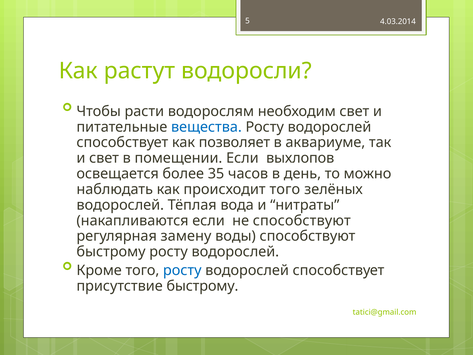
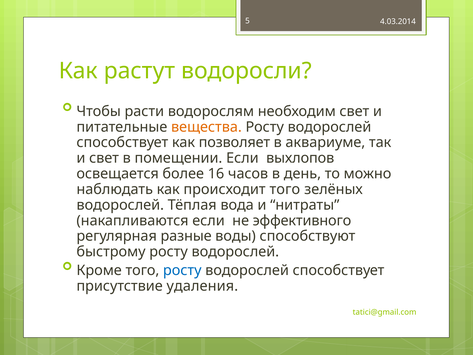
вещества colour: blue -> orange (206, 127)
35: 35 -> 16 (216, 174)
не способствуют: способствуют -> эффективного (302, 220)
замену: замену -> разные (186, 236)
присутствие быстрому: быстрому -> удаления (202, 286)
